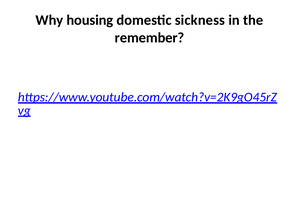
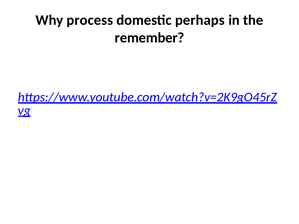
housing: housing -> process (90, 20)
sickness: sickness -> perhaps (200, 20)
